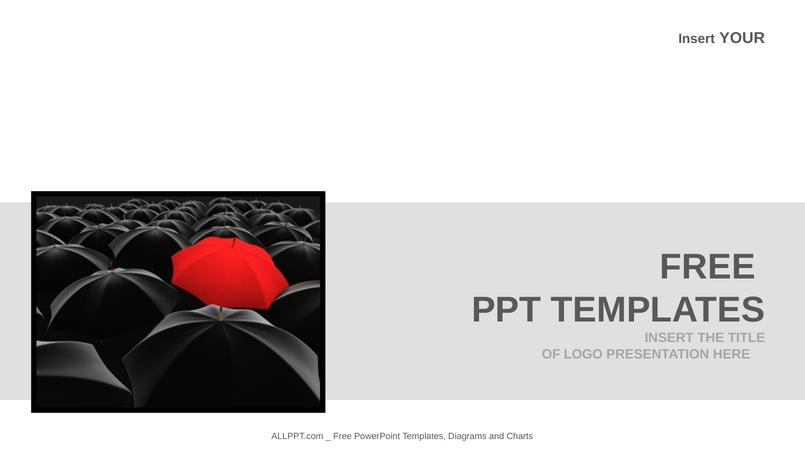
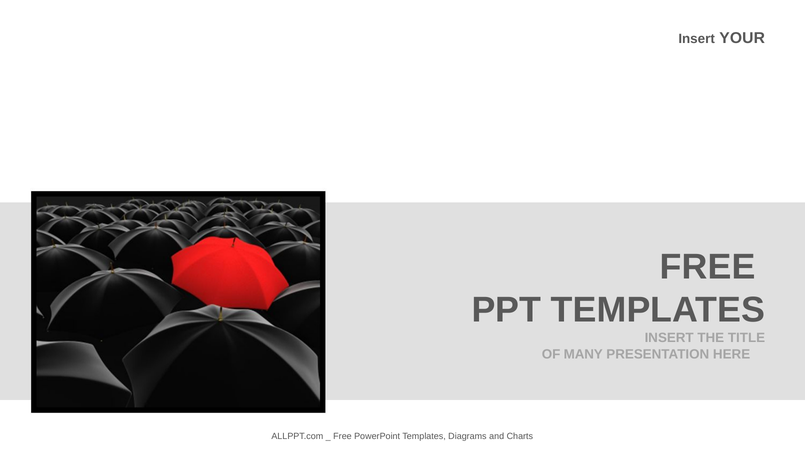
LOGO: LOGO -> MANY (583, 354)
